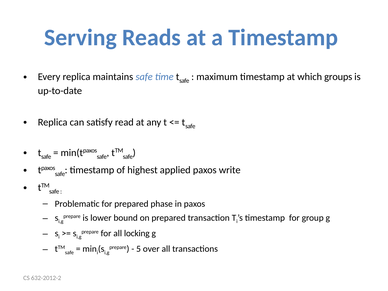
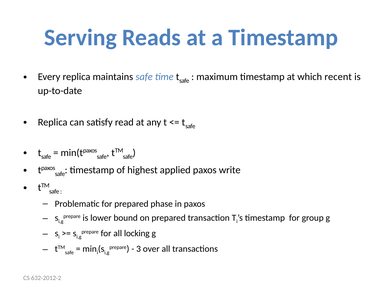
groups: groups -> recent (338, 77)
5: 5 -> 3 (139, 249)
